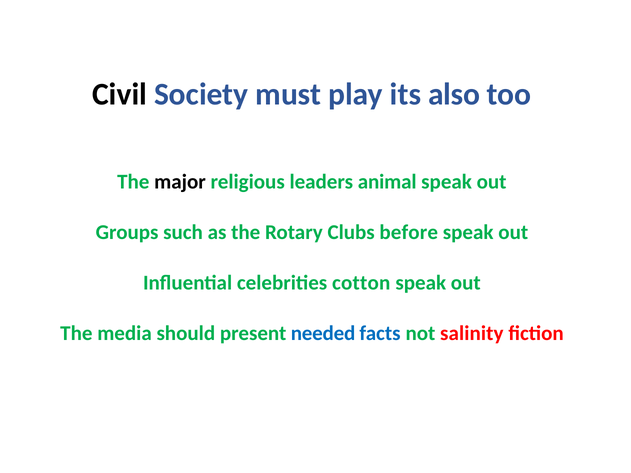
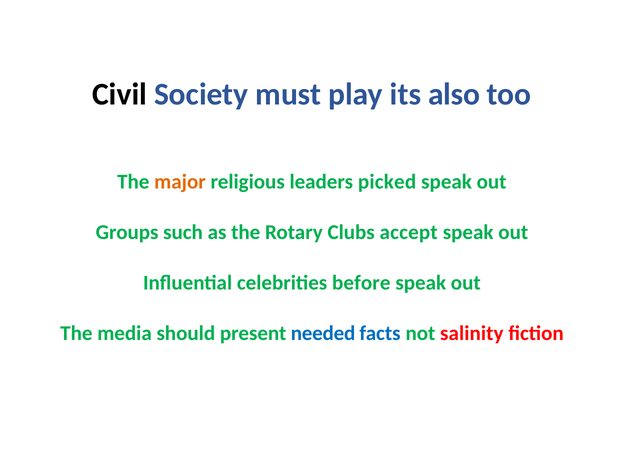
major colour: black -> orange (180, 182)
animal: animal -> picked (387, 182)
before: before -> accept (409, 232)
cotton: cotton -> before (361, 283)
